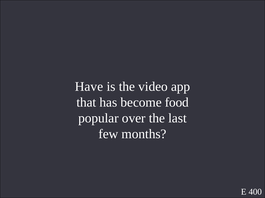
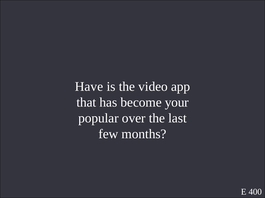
food: food -> your (177, 103)
